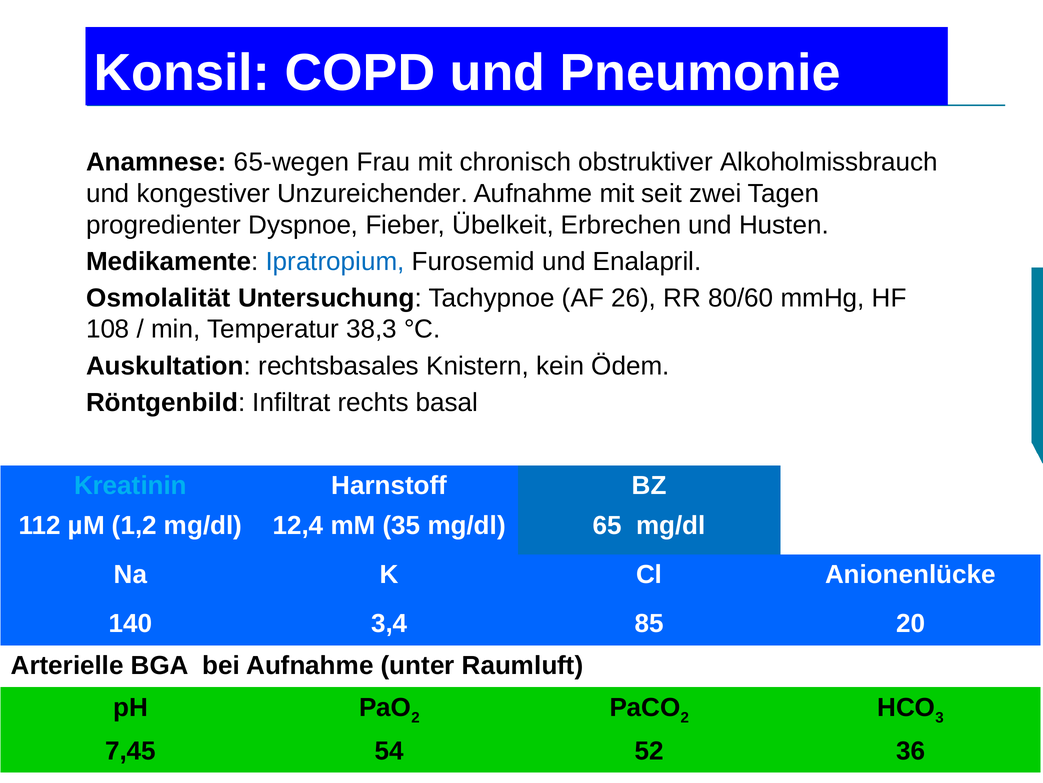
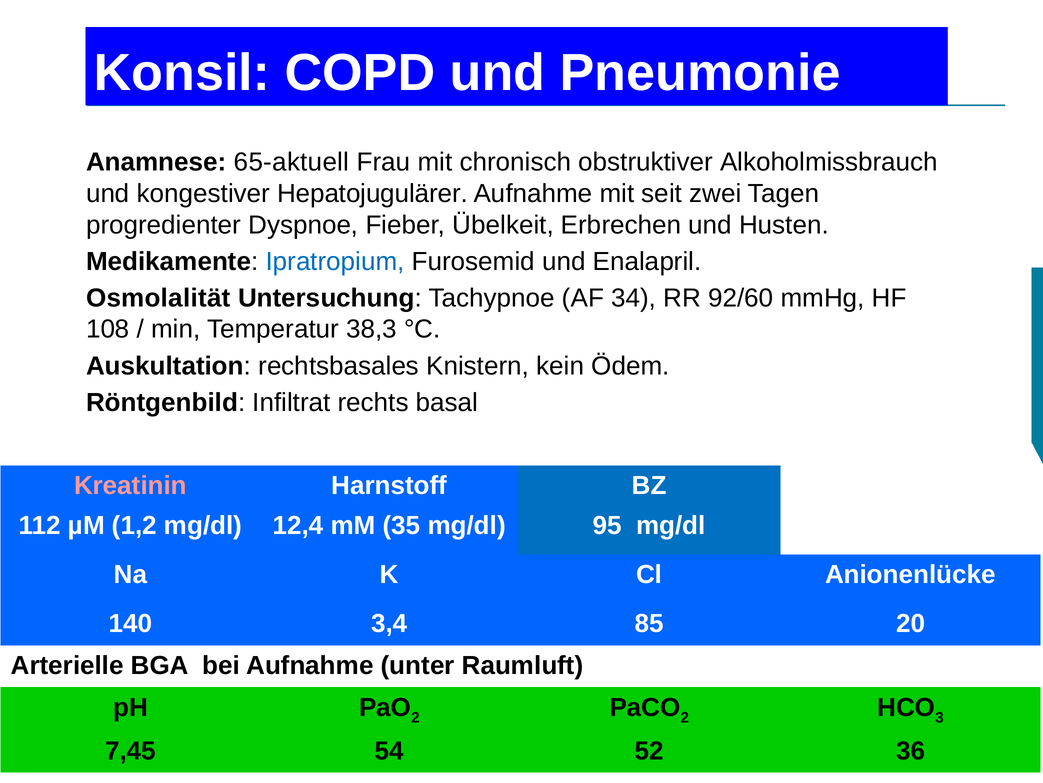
65-wegen: 65-wegen -> 65-aktuell (292, 162)
Unzureichender: Unzureichender -> Hepatojugulärer (373, 193)
26: 26 -> 34 (634, 298)
80/60: 80/60 -> 92/60 (741, 298)
Kreatinin colour: light blue -> pink (130, 485)
65: 65 -> 95 (607, 525)
